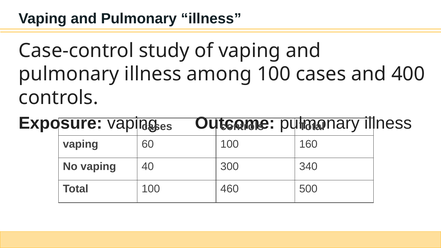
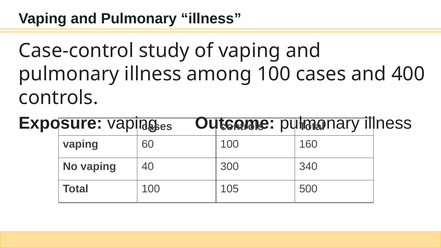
460: 460 -> 105 (230, 189)
